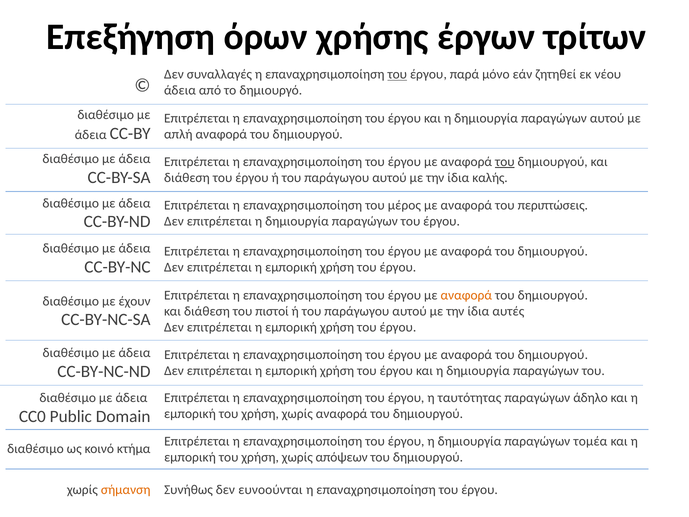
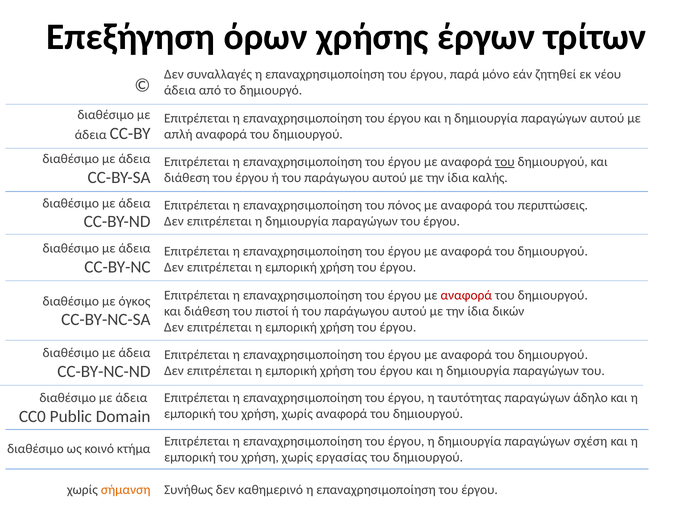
του underline: present -> none (397, 74)
μέρος: μέρος -> πόνος (404, 205)
αναφορά colour: orange -> red (466, 295)
έχουν: έχουν -> όγκος (135, 301)
αυτές: αυτές -> δικών (508, 311)
τομέα: τομέα -> σχέση (590, 441)
απόψεων: απόψεων -> εργασίας (342, 457)
ευνοούνται: ευνοούνται -> καθημερινό (271, 490)
